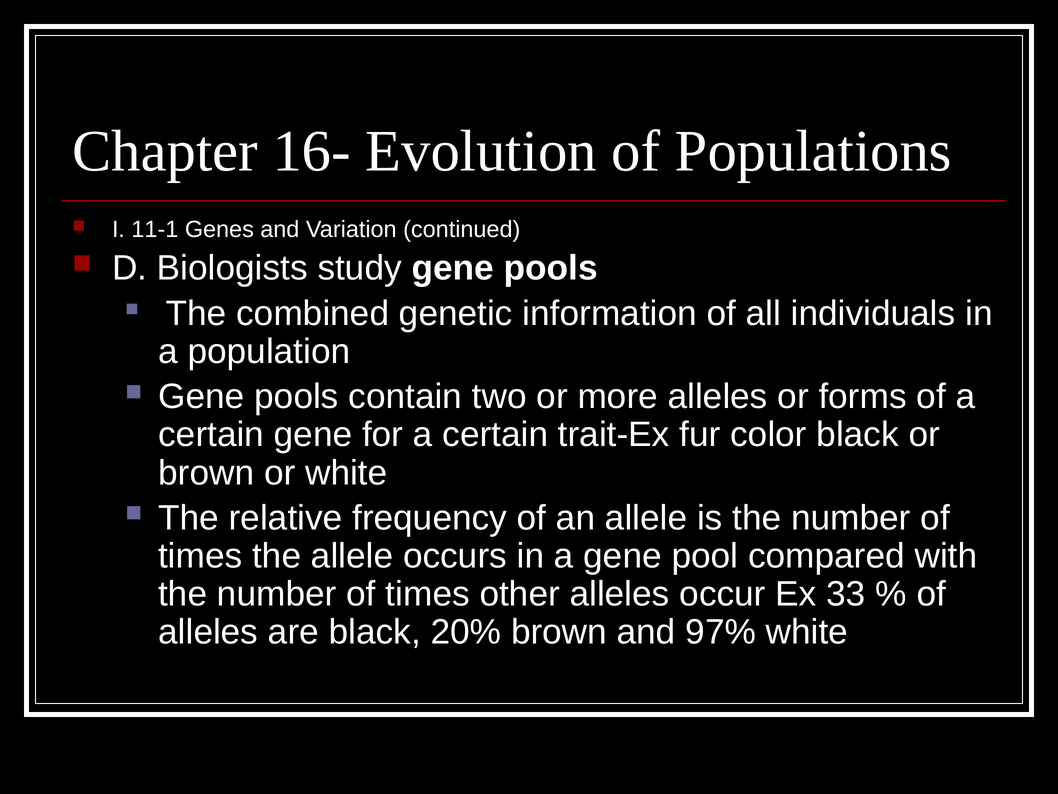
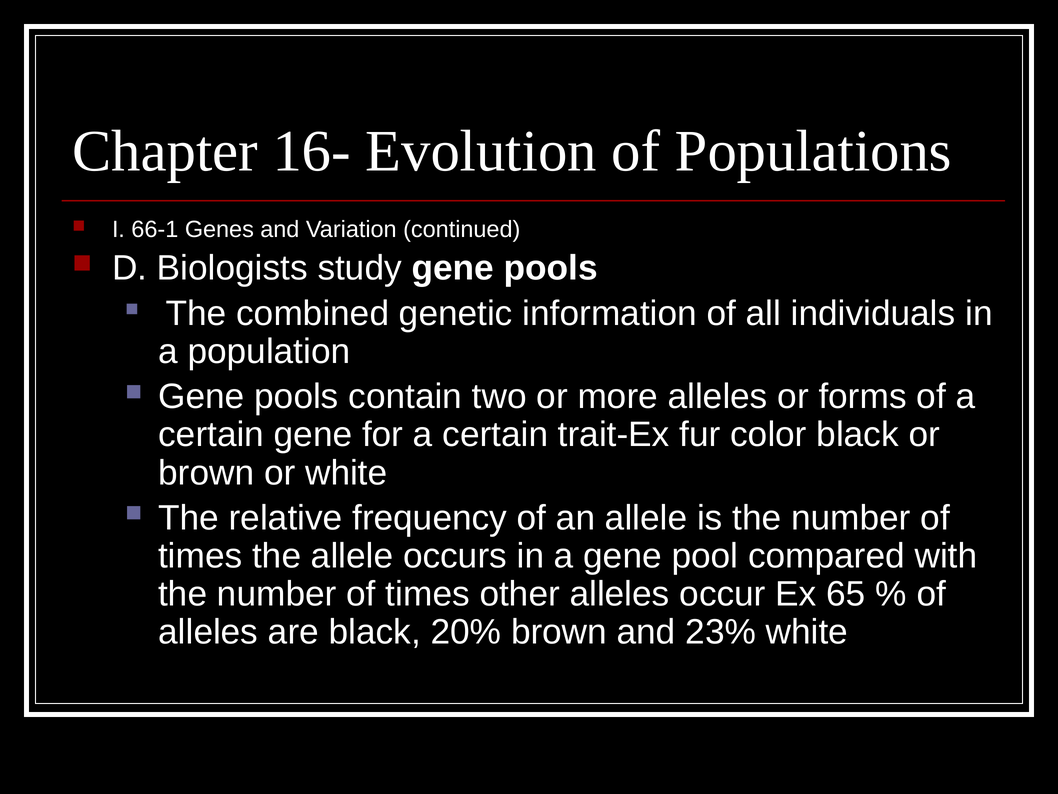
11-1: 11-1 -> 66-1 (155, 229)
33: 33 -> 65 (846, 594)
97%: 97% -> 23% (721, 632)
